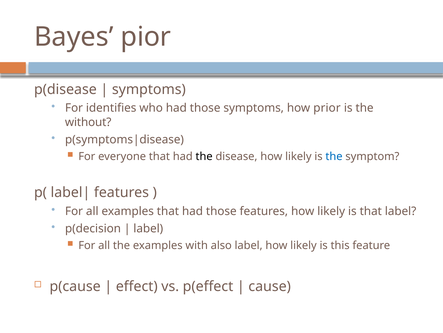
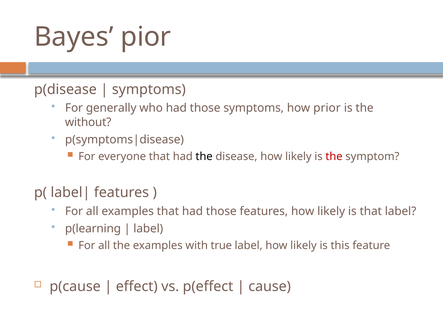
identifies: identifies -> generally (111, 108)
the colour: blue -> red (334, 156)
p(decision: p(decision -> p(learning (93, 228)
also: also -> true (221, 245)
